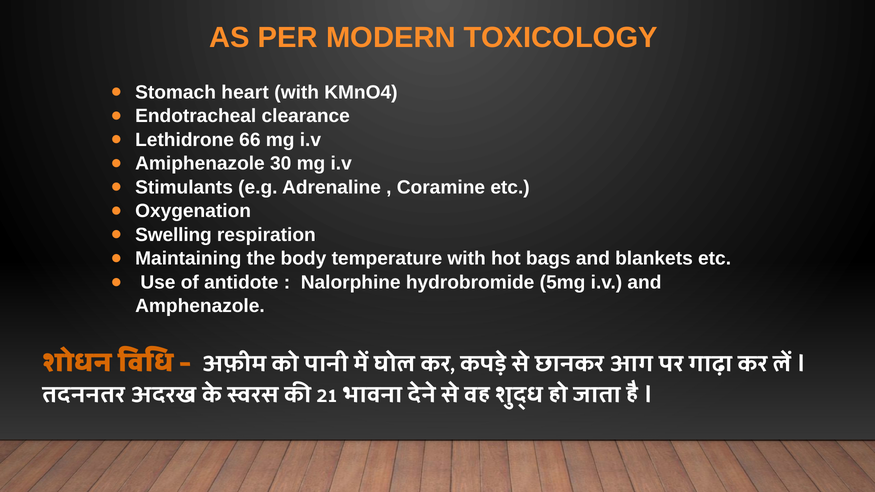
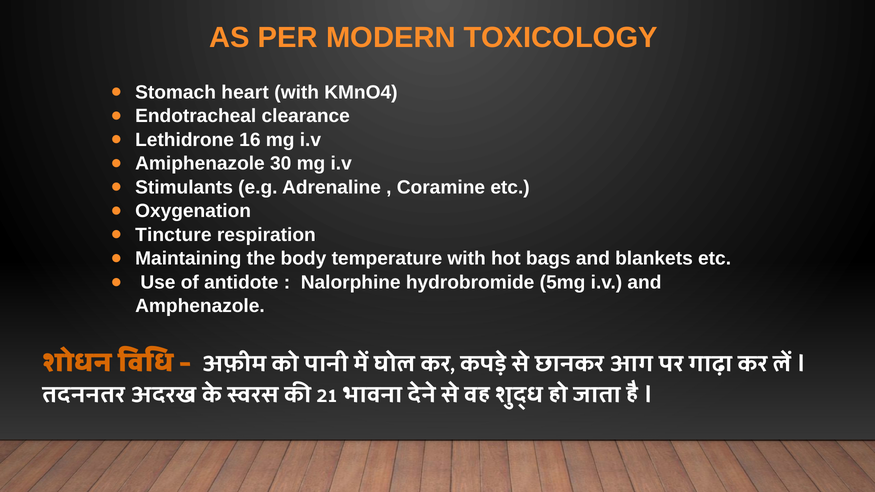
66: 66 -> 16 (250, 140)
Swelling: Swelling -> Tincture (173, 235)
